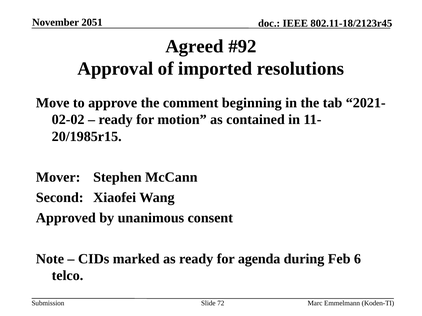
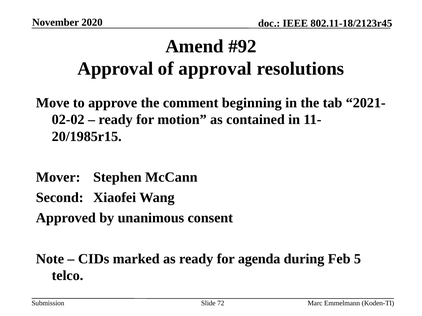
2051: 2051 -> 2020 (92, 22)
Agreed: Agreed -> Amend (195, 46)
of imported: imported -> approval (215, 69)
6: 6 -> 5 (358, 259)
